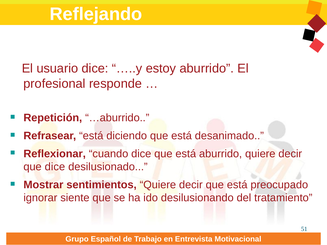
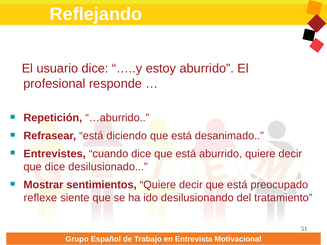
Reflexionar: Reflexionar -> Entrevistes (55, 154)
ignorar: ignorar -> reflexe (40, 198)
